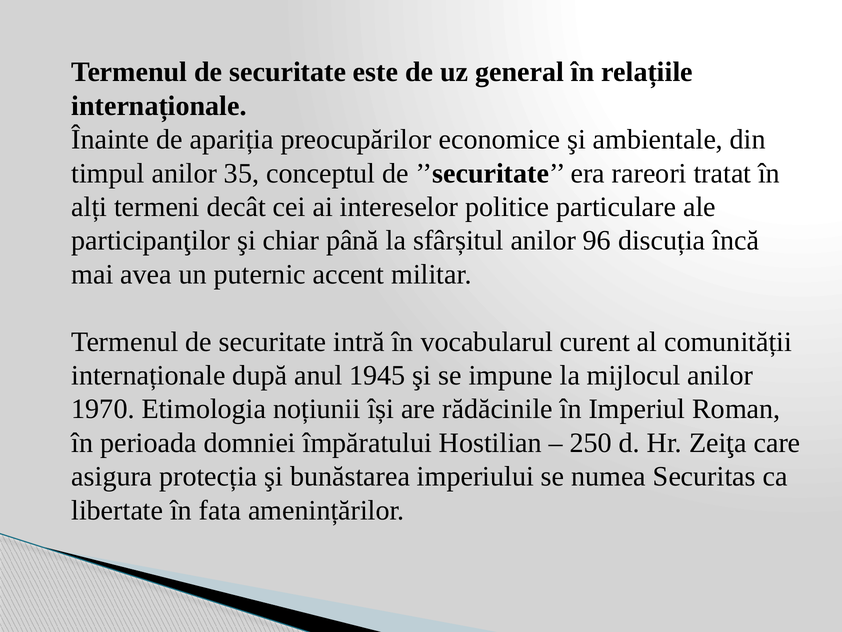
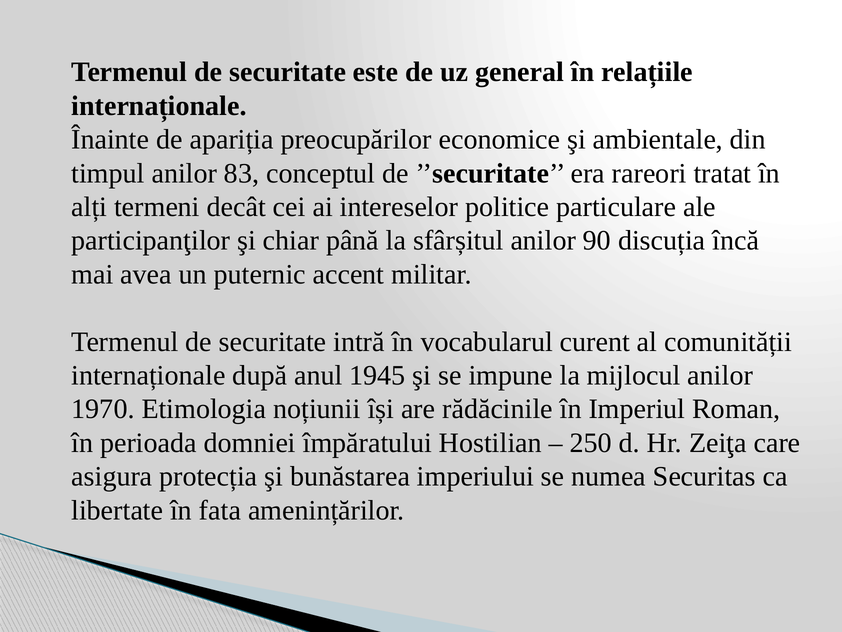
35: 35 -> 83 (242, 173)
96: 96 -> 90 (597, 240)
